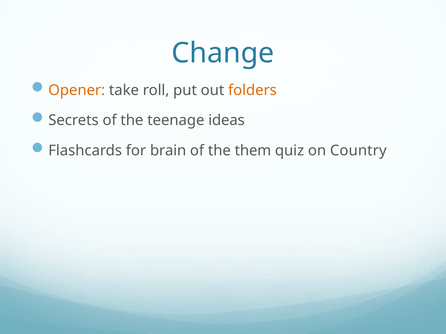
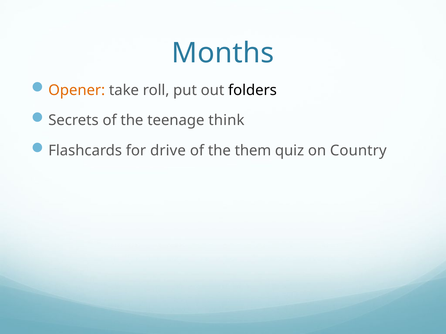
Change: Change -> Months (223, 53)
folders colour: orange -> black (253, 90)
ideas: ideas -> think (226, 120)
brain: brain -> drive (168, 151)
